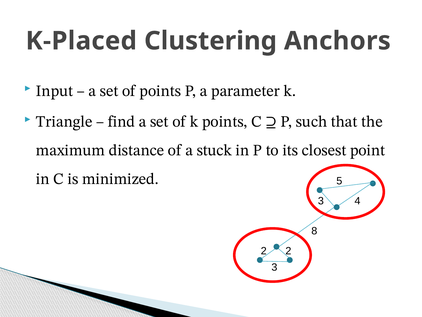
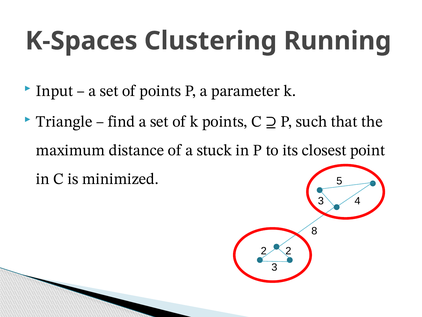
K-Placed: K-Placed -> K-Spaces (81, 41)
Anchors: Anchors -> Running (338, 41)
